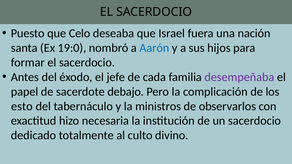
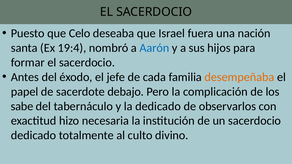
19:0: 19:0 -> 19:4 (72, 48)
desempeñaba colour: purple -> orange (239, 77)
esto: esto -> sabe (22, 106)
la ministros: ministros -> dedicado (158, 106)
